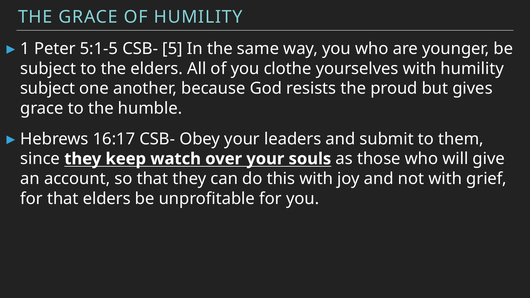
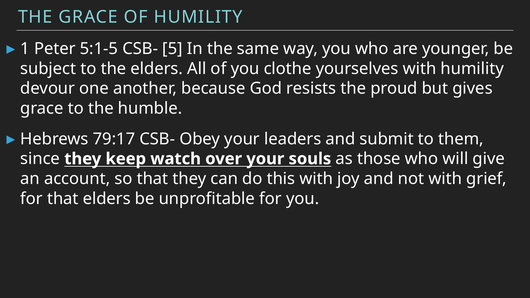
subject: subject -> devour (48, 88)
16:17: 16:17 -> 79:17 (114, 139)
